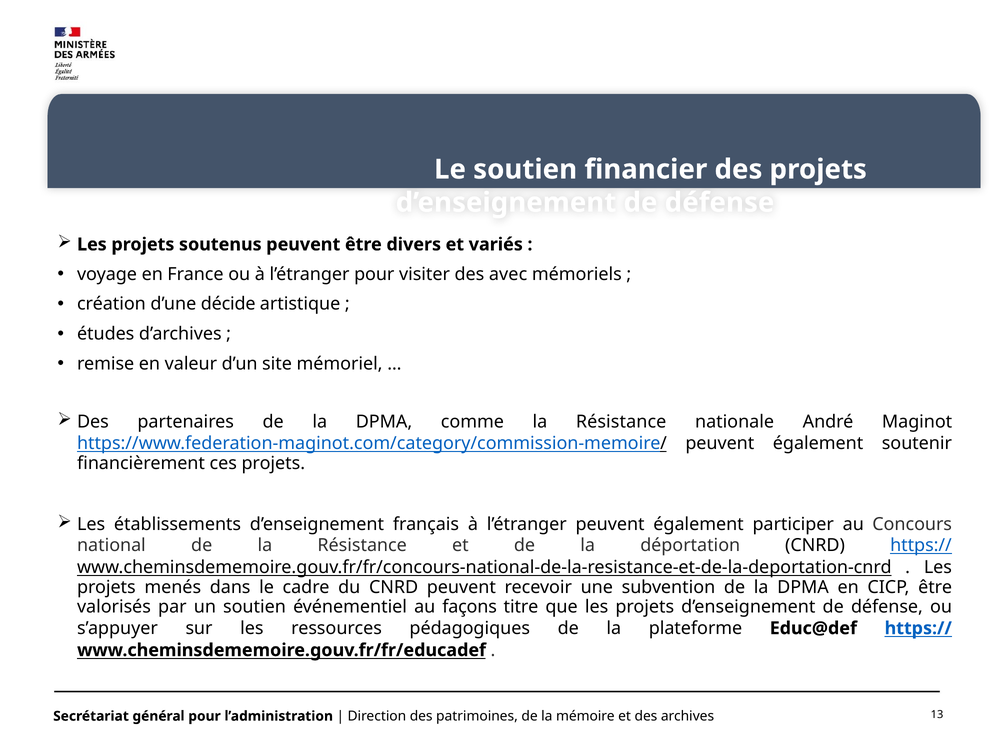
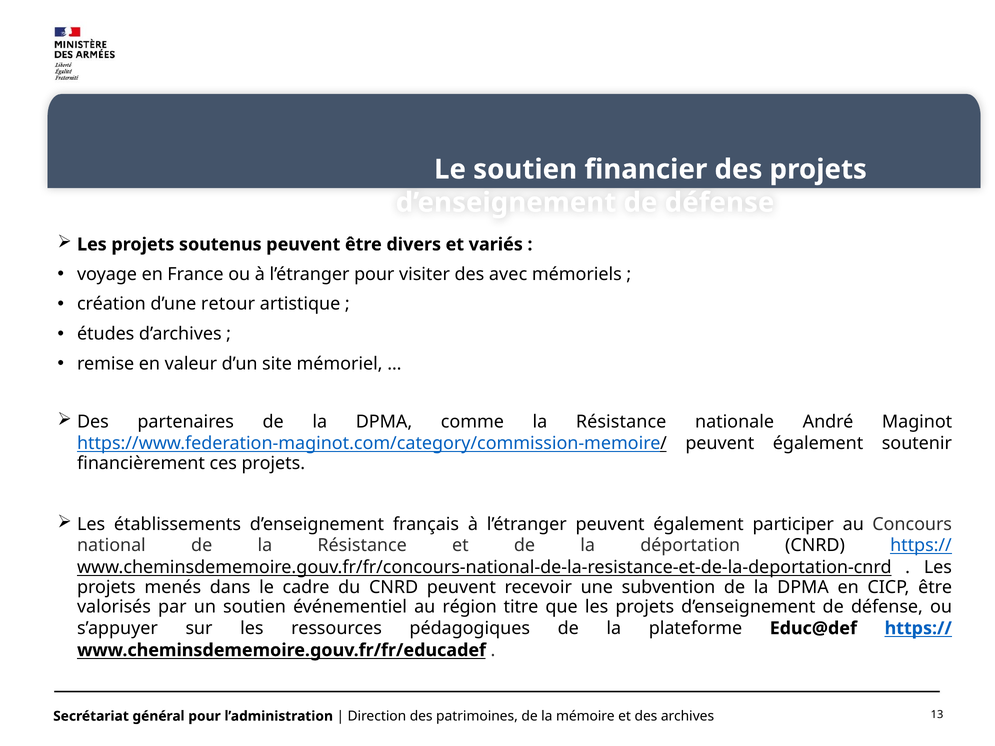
décide: décide -> retour (228, 304)
façons: façons -> région (470, 607)
